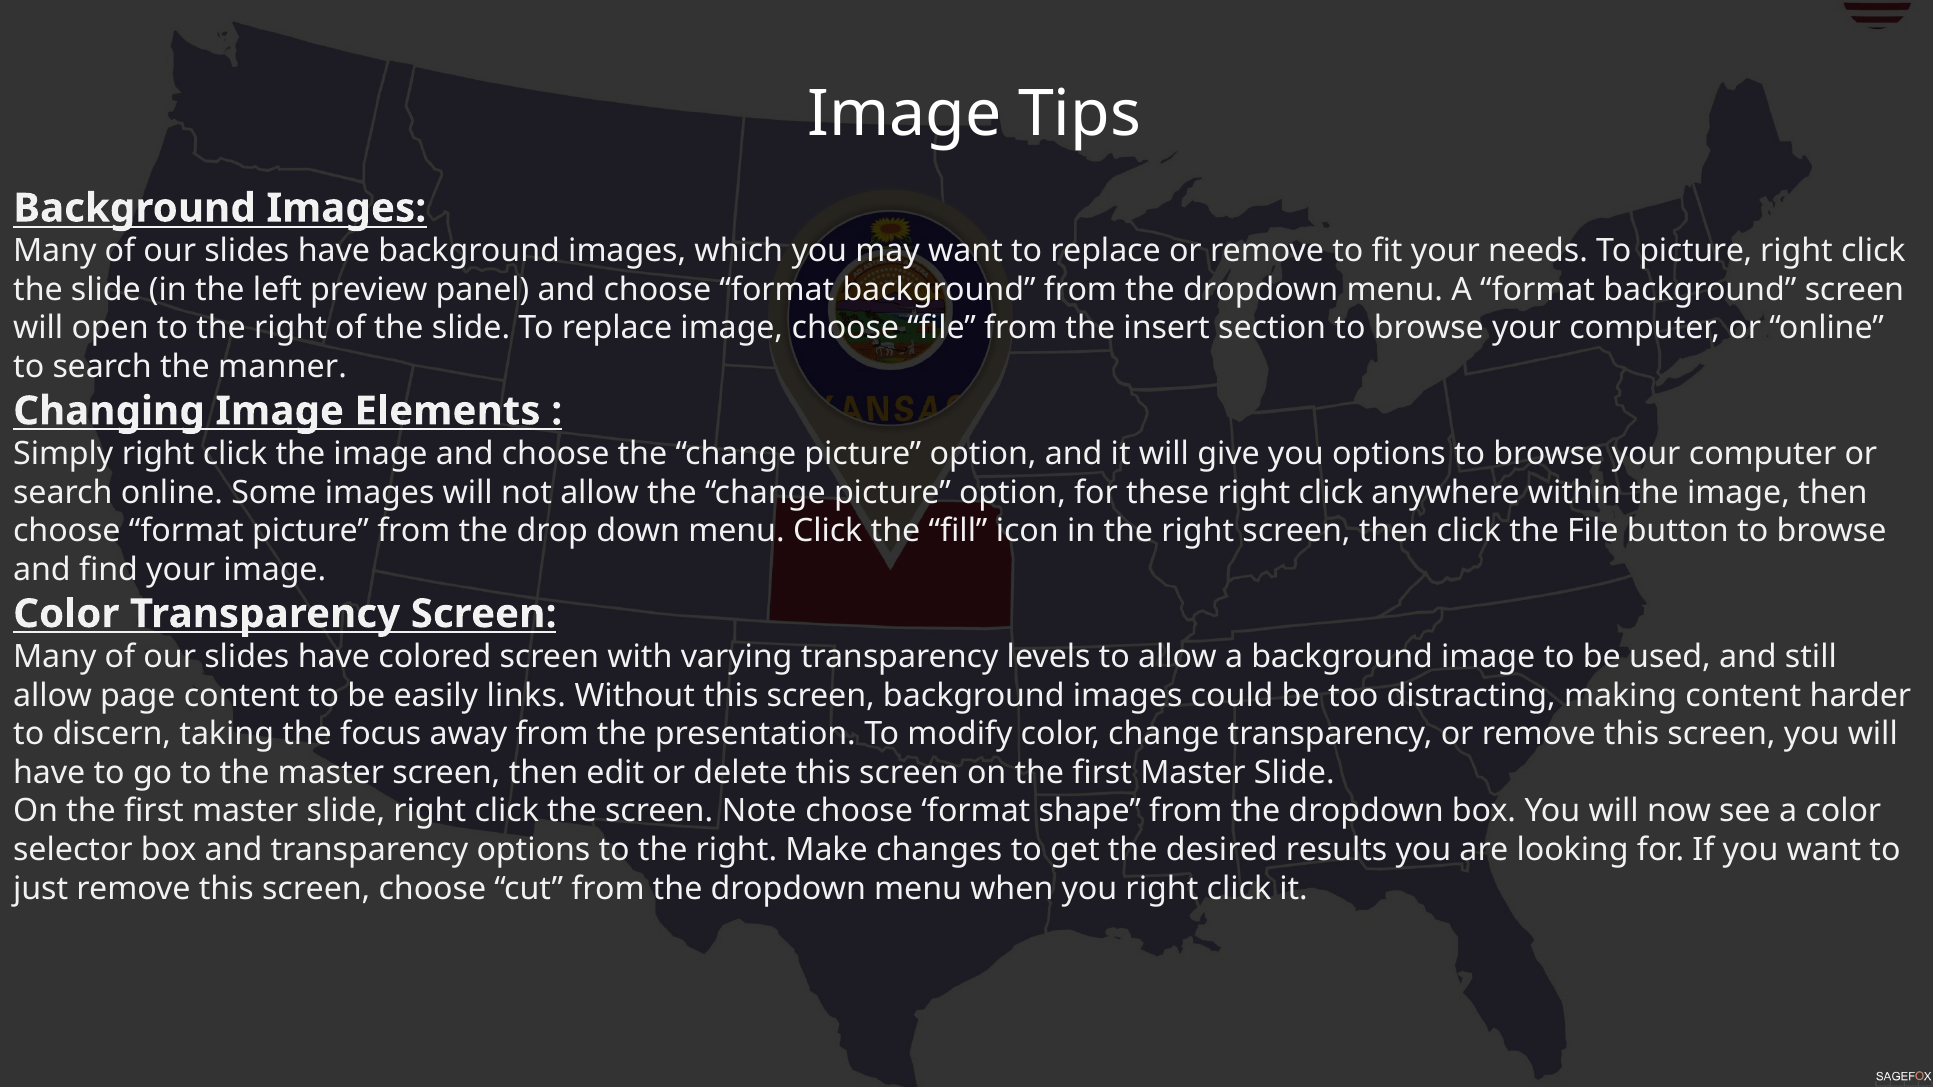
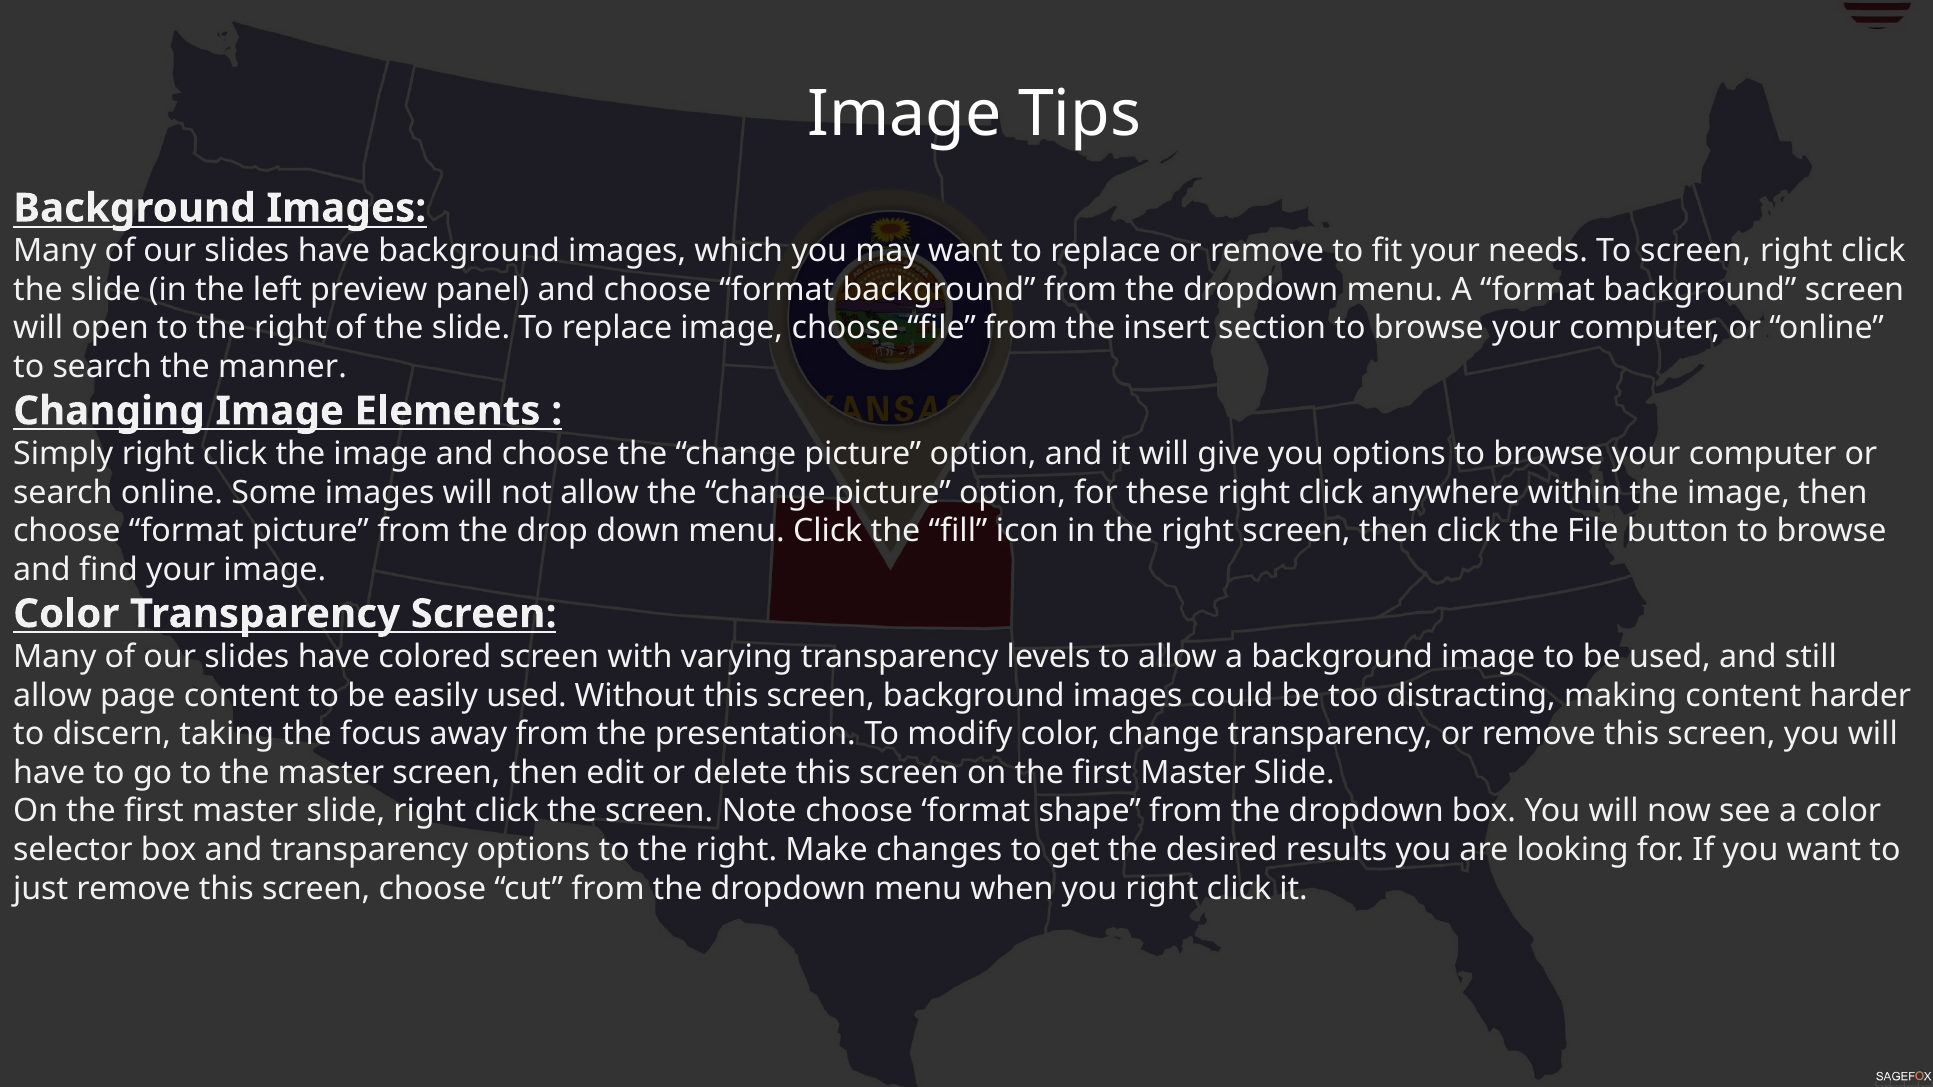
To picture: picture -> screen (1696, 251)
easily links: links -> used (527, 696)
